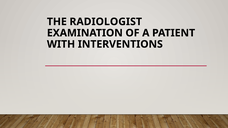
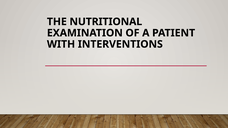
RADIOLOGIST: RADIOLOGIST -> NUTRITIONAL (106, 22)
